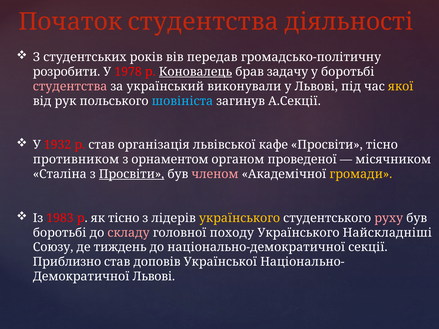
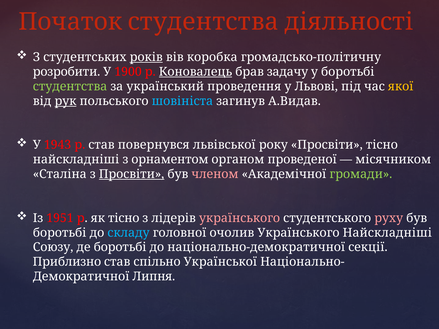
років underline: none -> present (146, 57)
передав: передав -> коробка (212, 57)
1978: 1978 -> 1900 (128, 72)
студентства colour: pink -> light green (70, 86)
виконували: виконували -> проведення (244, 86)
рук underline: none -> present (65, 101)
А.Секції: А.Секції -> А.Видав (294, 101)
1932: 1932 -> 1943 (58, 145)
організація: організація -> повернувся (154, 145)
кафе: кафе -> року (273, 145)
противником: противником -> найскладніші (76, 160)
громади colour: yellow -> light green (361, 174)
1983: 1983 -> 1951 (60, 218)
українського colour: yellow -> pink (240, 218)
складу colour: pink -> light blue (129, 233)
походу: походу -> очолив (232, 233)
де тиждень: тиждень -> боротьбі (120, 247)
доповів: доповів -> спільно (157, 262)
Львові: Львові -> Липня (154, 277)
